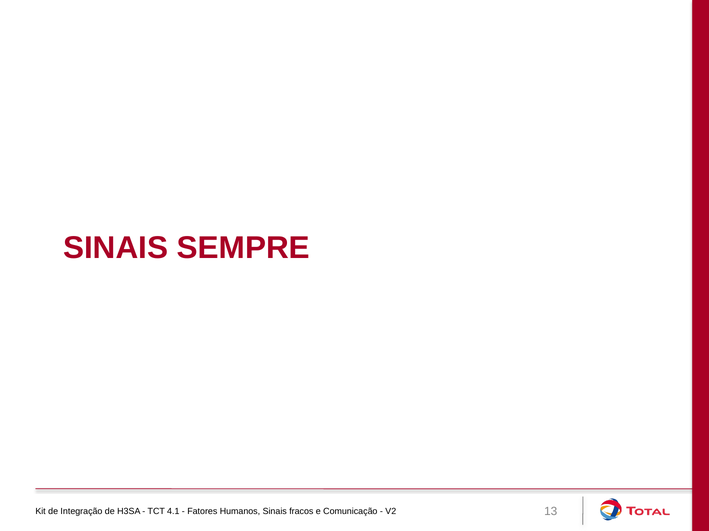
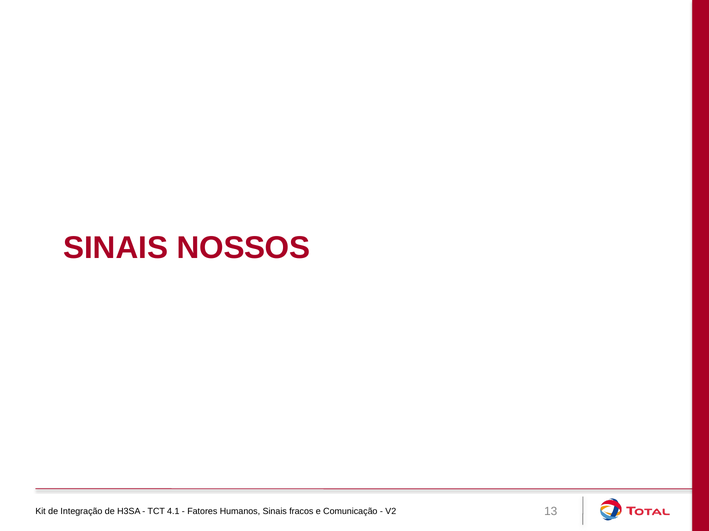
SEMPRE: SEMPRE -> NOSSOS (244, 248)
